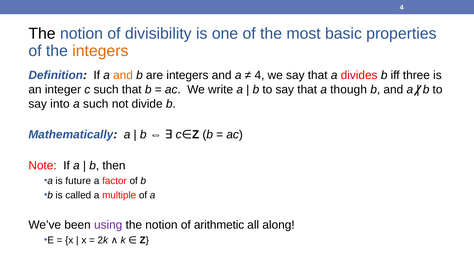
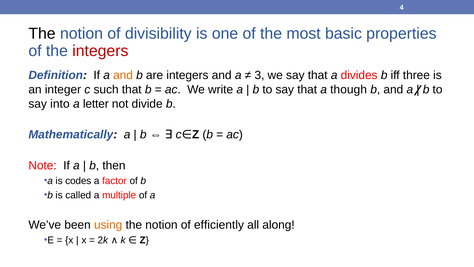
integers colour: orange -> red (100, 51)
4: 4 -> 3 (259, 75)
a such: such -> letter (96, 104)
future: future -> codes (78, 181)
using colour: purple -> orange (108, 225)
arithmetic: arithmetic -> efficiently (219, 225)
